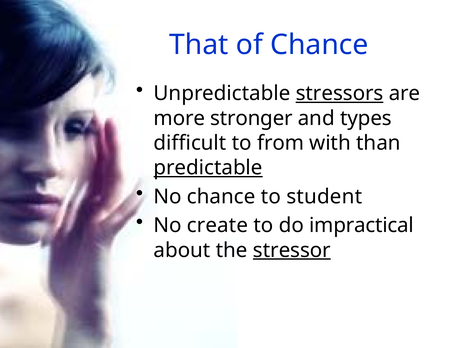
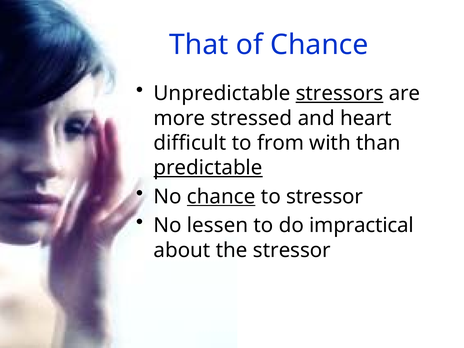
stronger: stronger -> stressed (251, 118)
types: types -> heart (366, 118)
chance underline: none -> present (221, 197)
to student: student -> stressor (324, 197)
create: create -> lessen (218, 225)
stressor underline: present -> none (292, 250)
